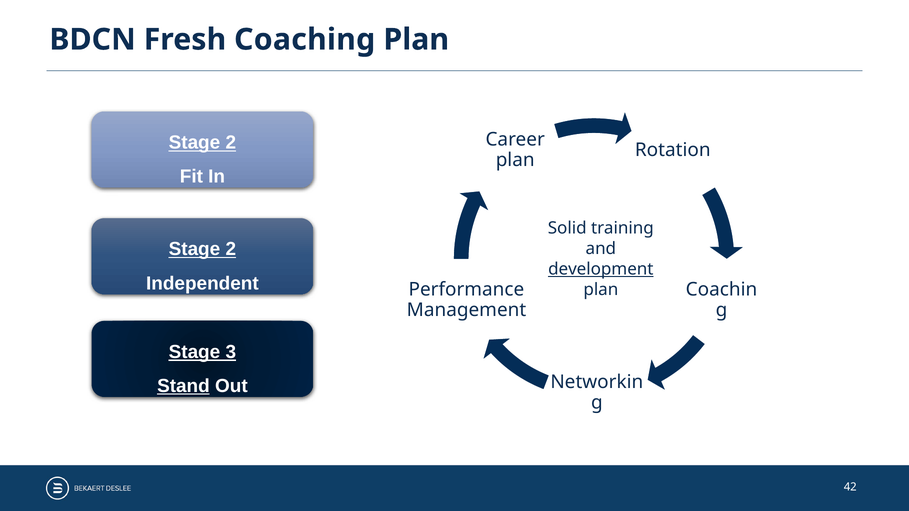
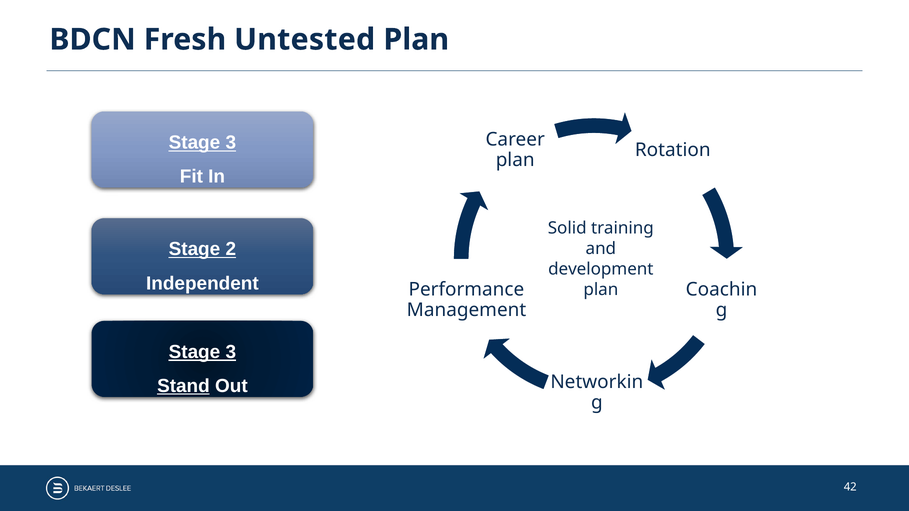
Coaching: Coaching -> Untested (305, 40)
2: 2 -> 3 (231, 143)
development underline: present -> none (601, 269)
